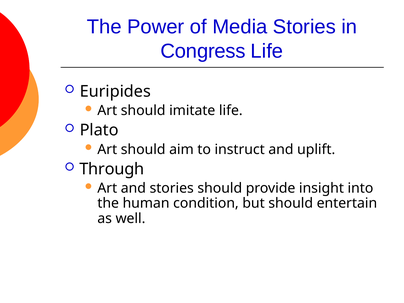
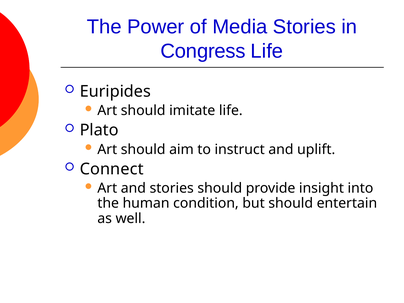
Through: Through -> Connect (112, 169)
